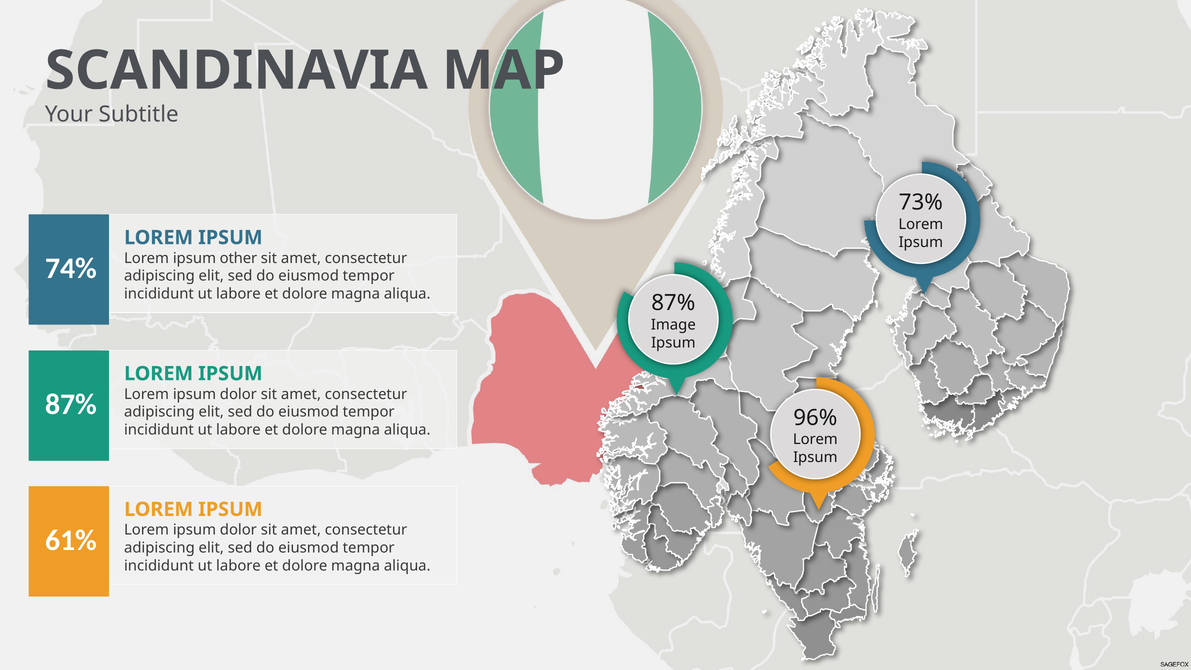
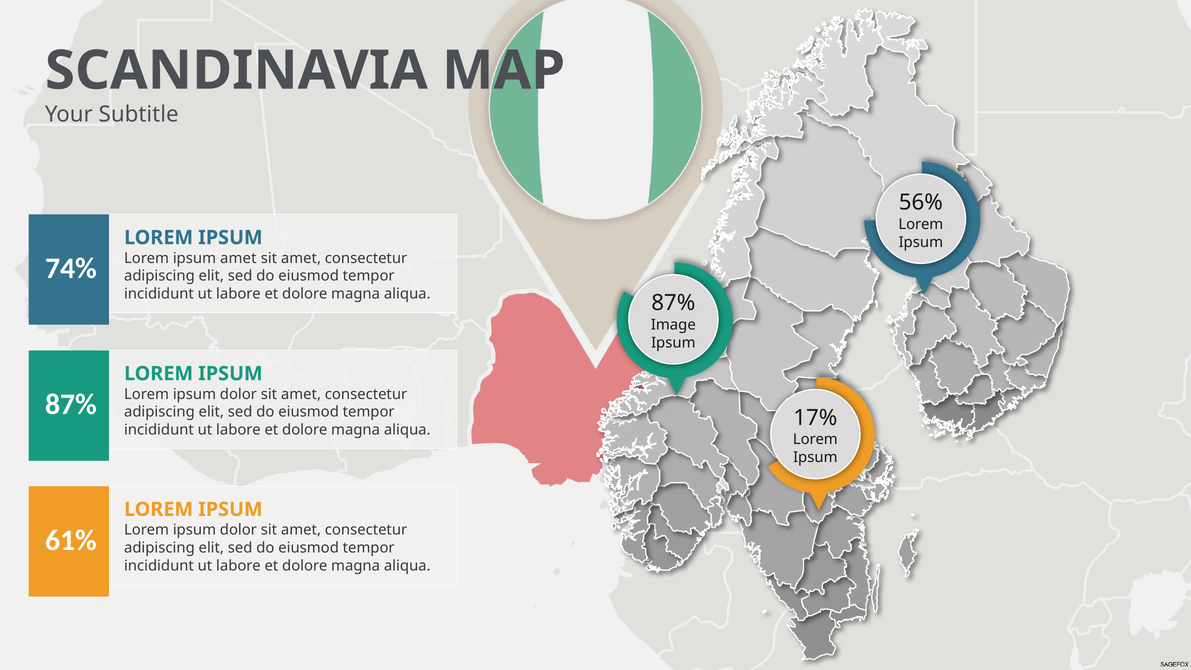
73%: 73% -> 56% (921, 202)
ipsum other: other -> amet (238, 258)
96%: 96% -> 17% (815, 418)
